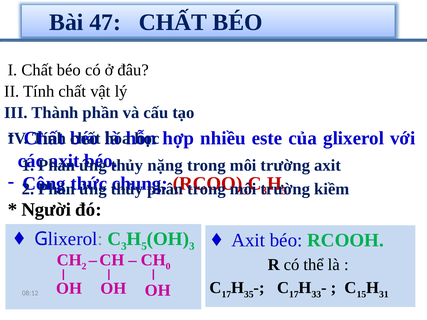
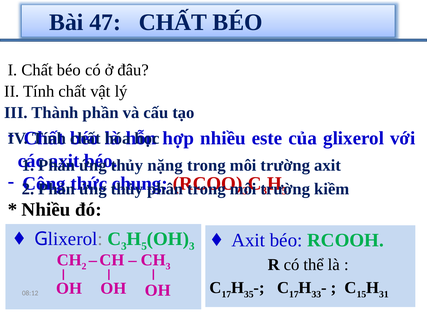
Người: Người -> Nhiều (46, 210)
CH 0: 0 -> 3 (168, 267)
